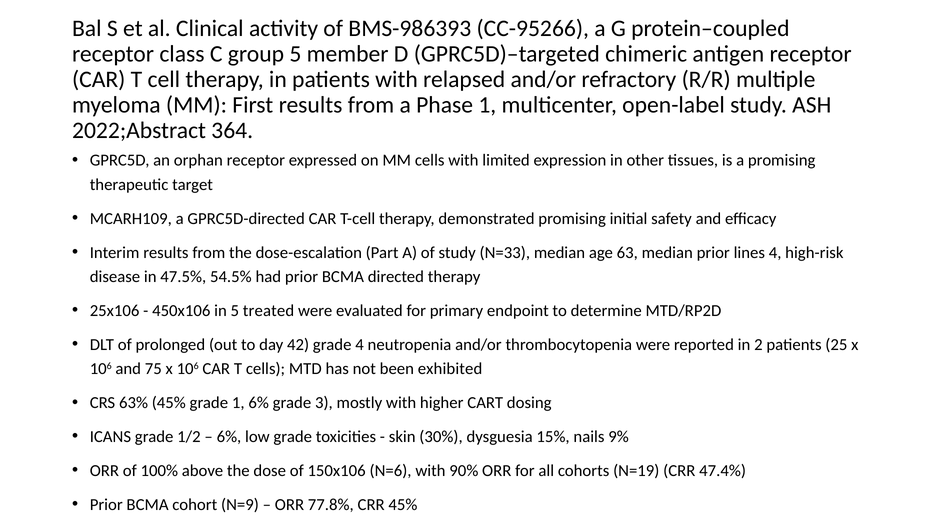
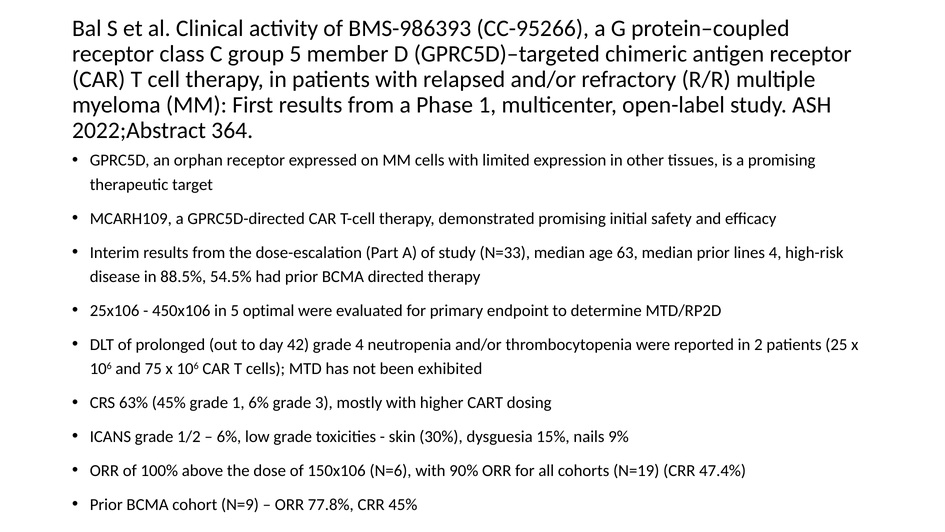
47.5%: 47.5% -> 88.5% (183, 276)
treated: treated -> optimal (269, 310)
